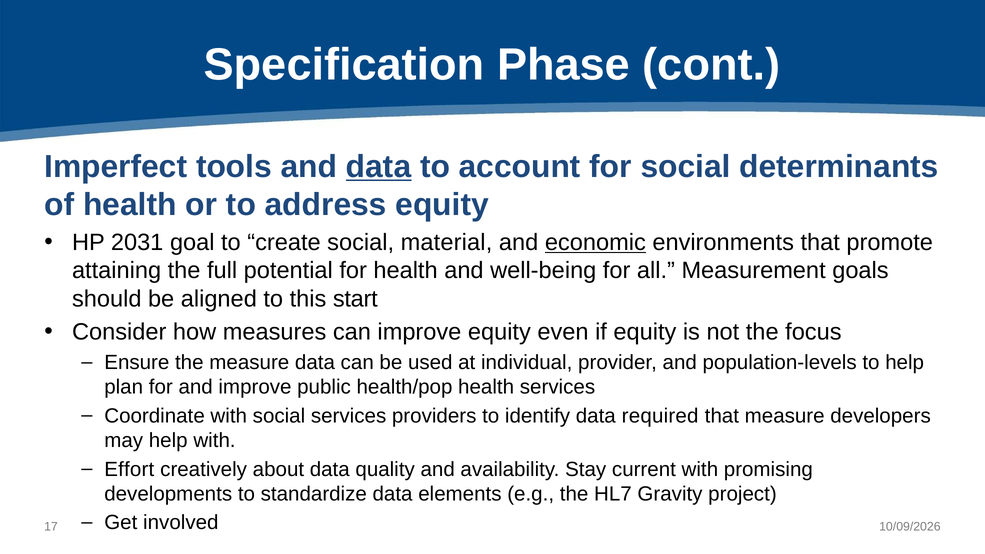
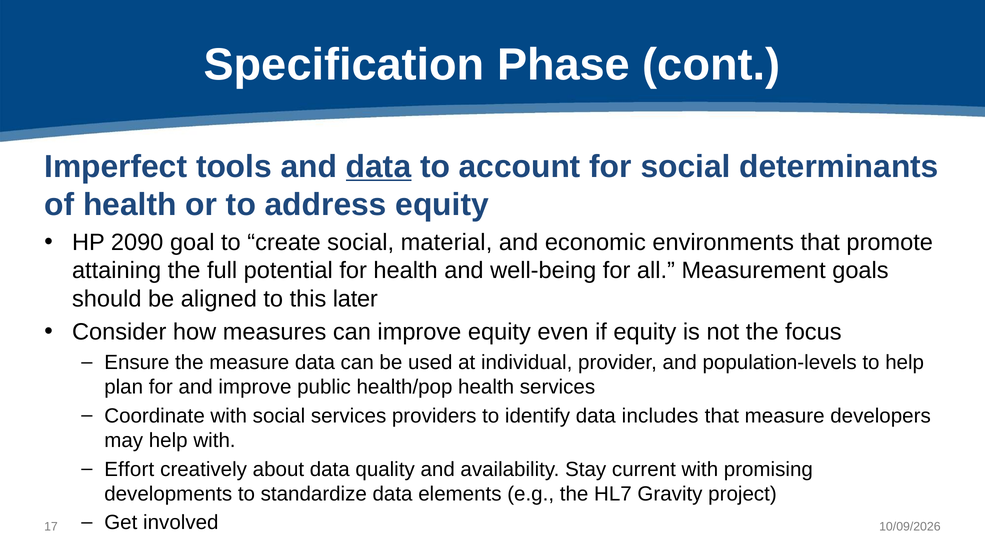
2031: 2031 -> 2090 (137, 242)
economic underline: present -> none (595, 242)
start: start -> later (355, 299)
required: required -> includes (660, 416)
